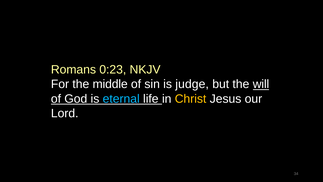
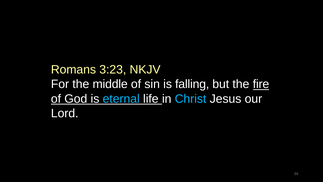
0:23: 0:23 -> 3:23 (113, 70)
judge: judge -> falling (192, 84)
will: will -> fire (261, 84)
Christ colour: yellow -> light blue (191, 99)
